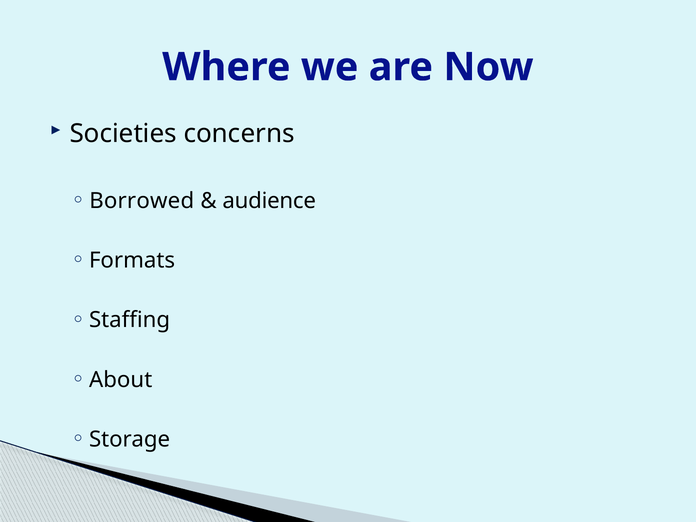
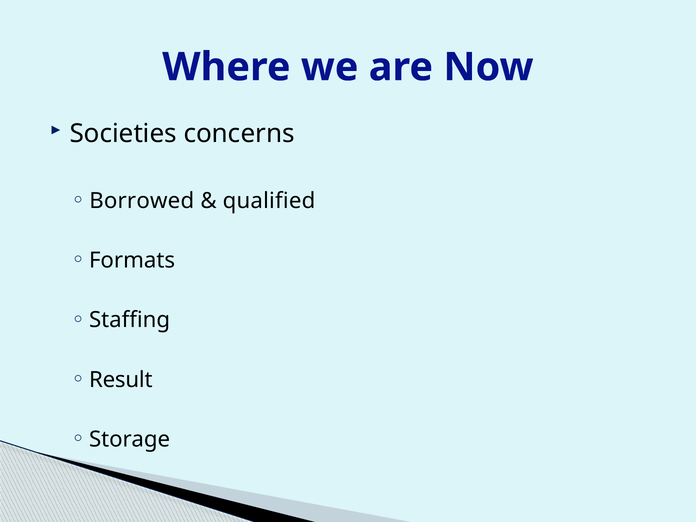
audience: audience -> qualified (269, 201)
About: About -> Result (121, 380)
